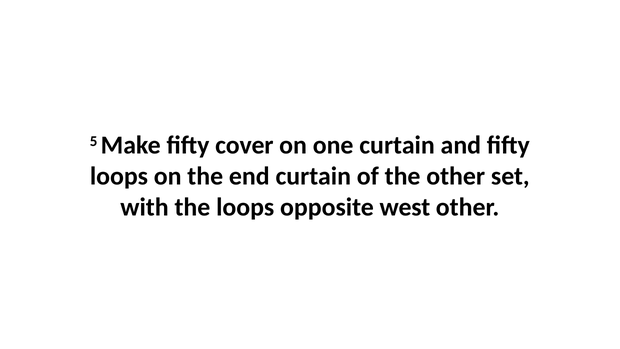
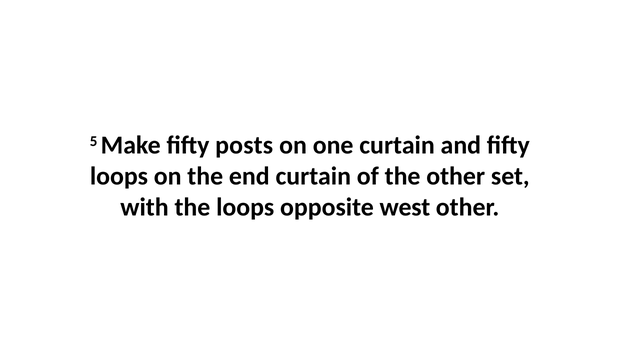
cover: cover -> posts (244, 145)
